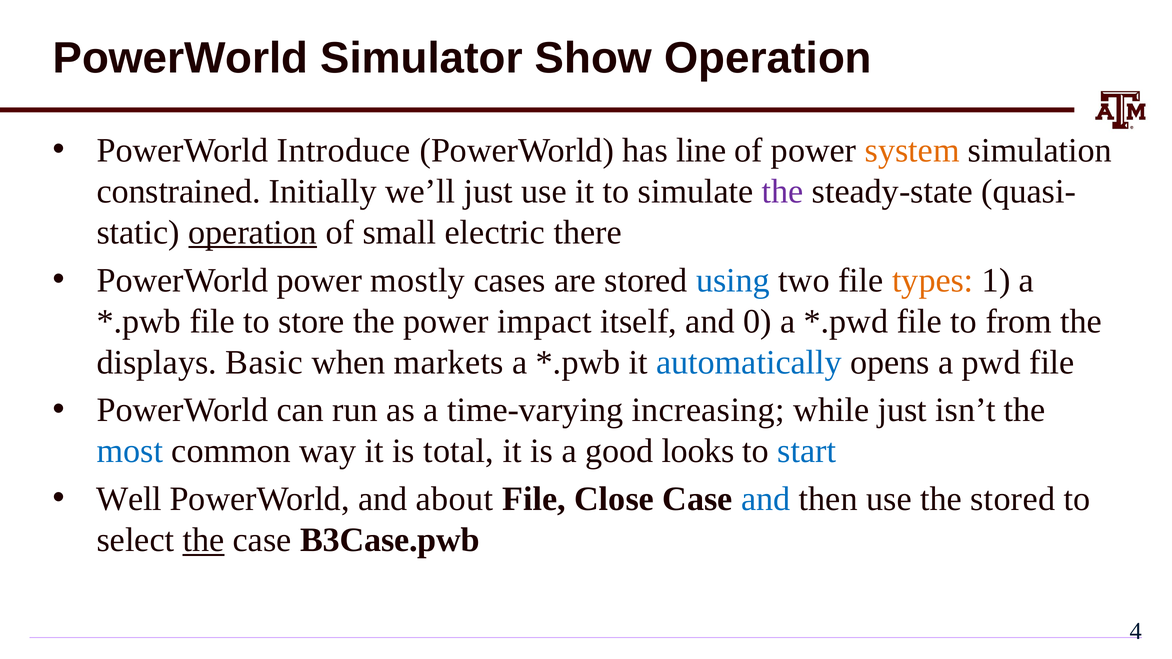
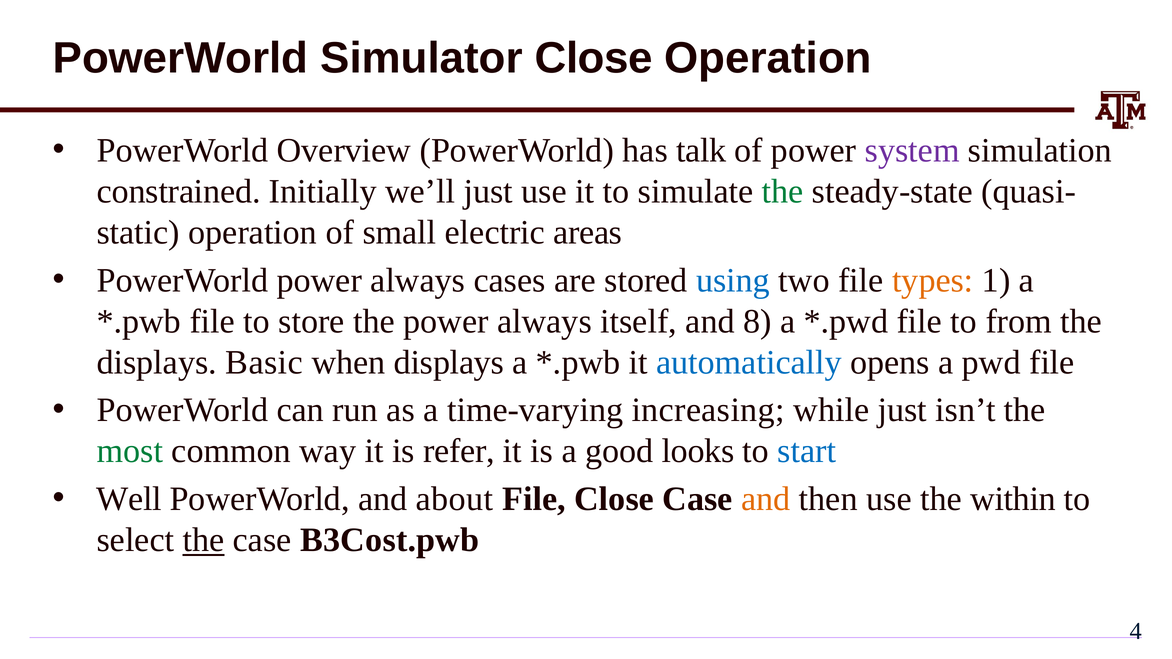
Simulator Show: Show -> Close (594, 58)
Introduce: Introduce -> Overview (344, 150)
line: line -> talk (701, 150)
system colour: orange -> purple (912, 150)
the colour: purple -> green (783, 191)
operation underline: present -> none (253, 232)
there: there -> areas (588, 232)
PowerWorld power mostly: mostly -> always (418, 280)
the power impact: impact -> always (544, 321)
0: 0 -> 8 (757, 321)
when markets: markets -> displays (449, 362)
most colour: blue -> green (130, 451)
total: total -> refer (459, 451)
and colour: blue -> orange (766, 499)
the stored: stored -> within (1013, 499)
B3Case.pwb: B3Case.pwb -> B3Cost.pwb (390, 540)
